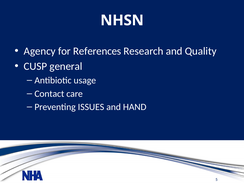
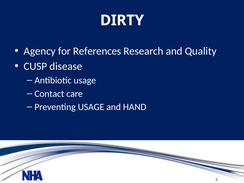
NHSN: NHSN -> DIRTY (122, 20)
general: general -> disease (66, 66)
Preventing ISSUES: ISSUES -> USAGE (91, 107)
